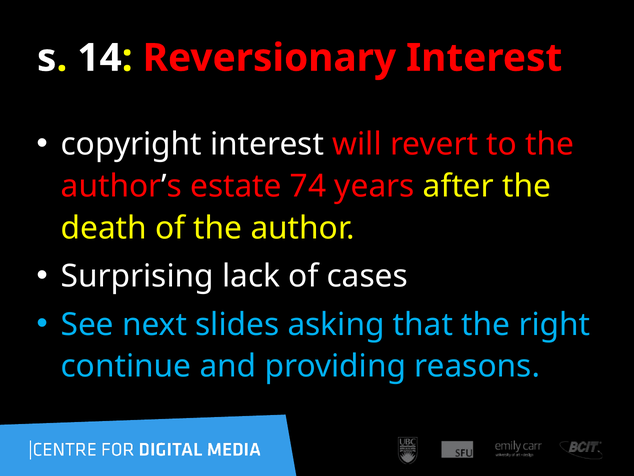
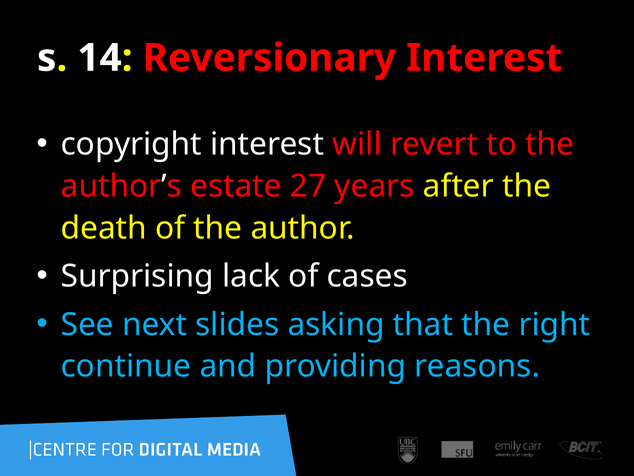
74: 74 -> 27 (308, 186)
